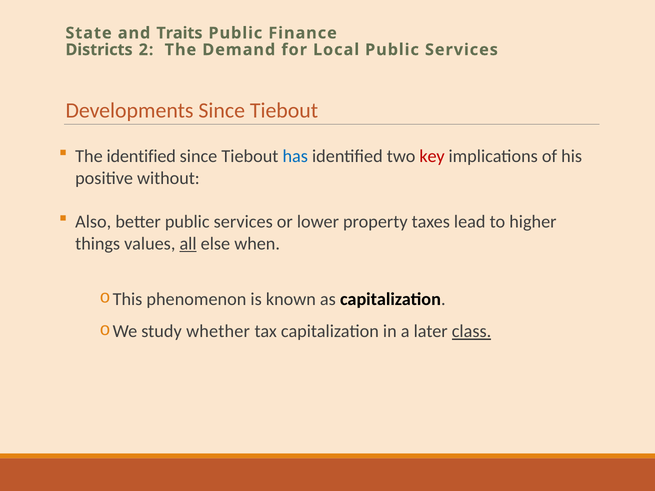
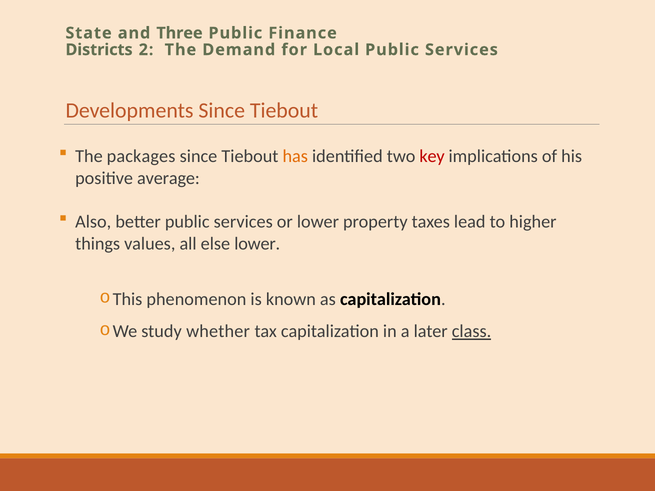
Traits: Traits -> Three (179, 33)
The identified: identified -> packages (141, 156)
has colour: blue -> orange (295, 156)
without: without -> average (168, 178)
all underline: present -> none (188, 244)
else when: when -> lower (257, 244)
